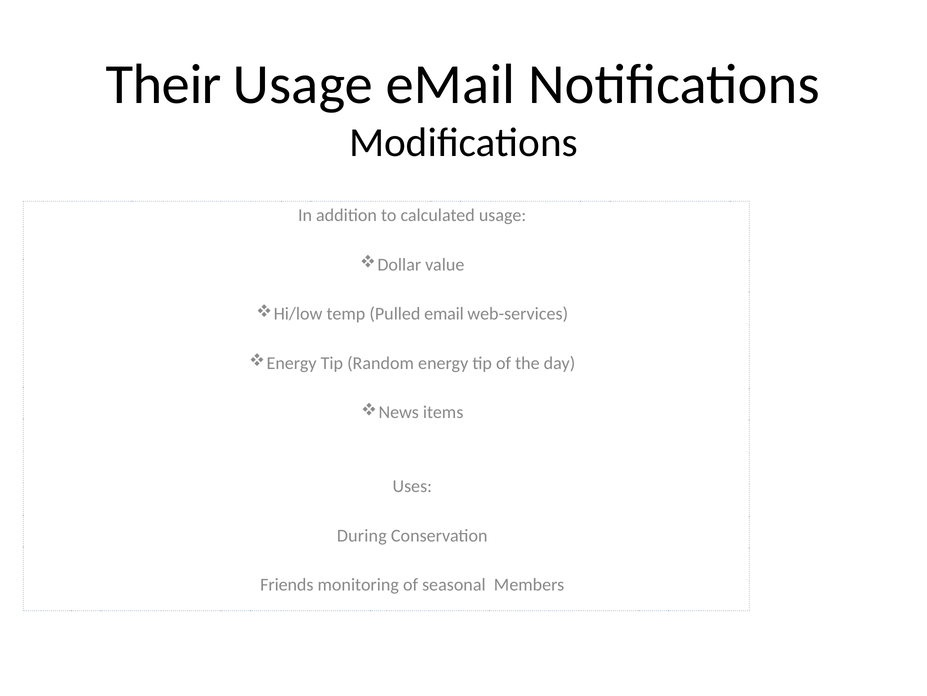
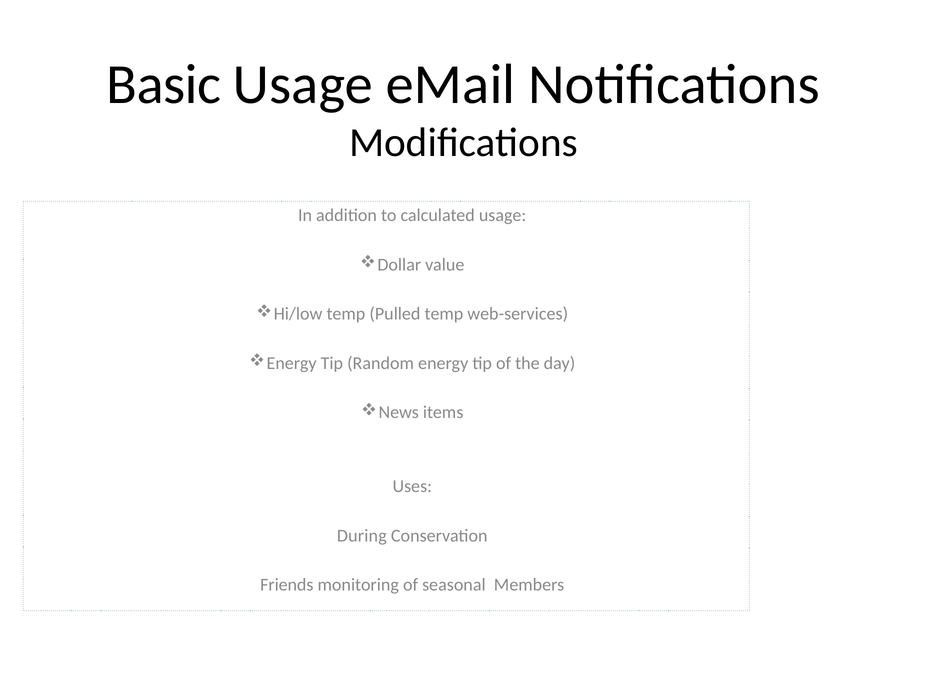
Their: Their -> Basic (164, 85)
Pulled email: email -> temp (444, 314)
